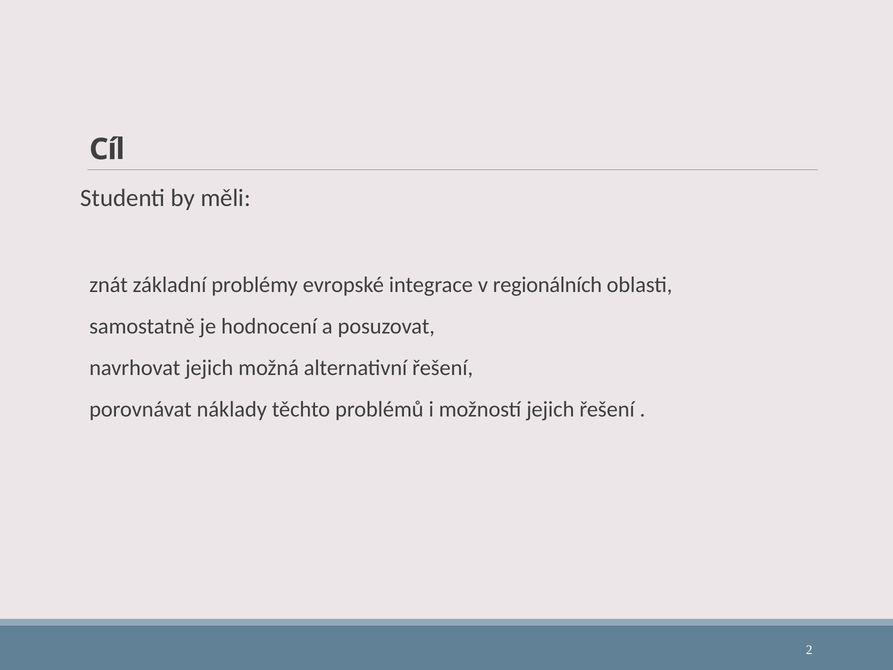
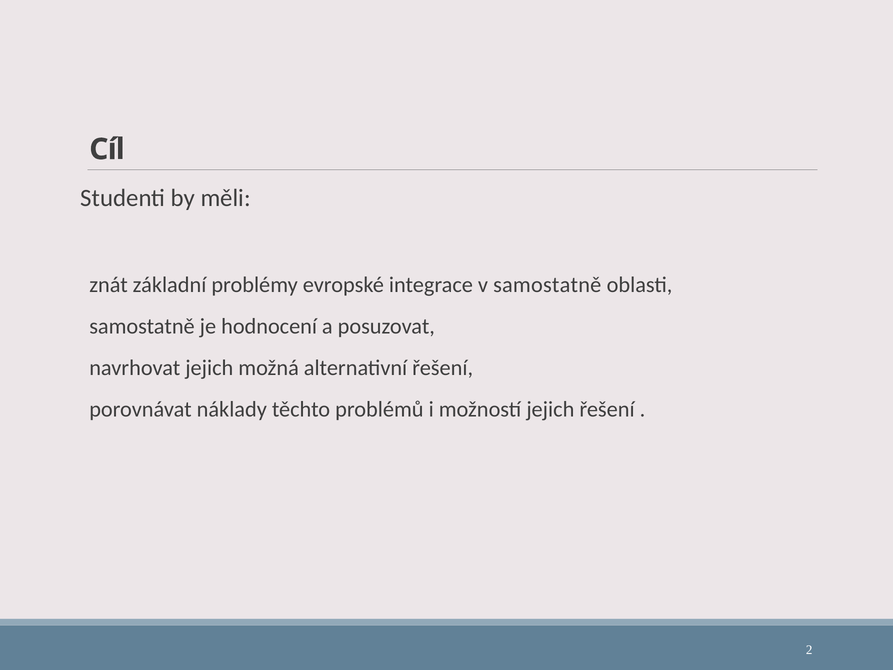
v regionálních: regionálních -> samostatně (547, 285)
